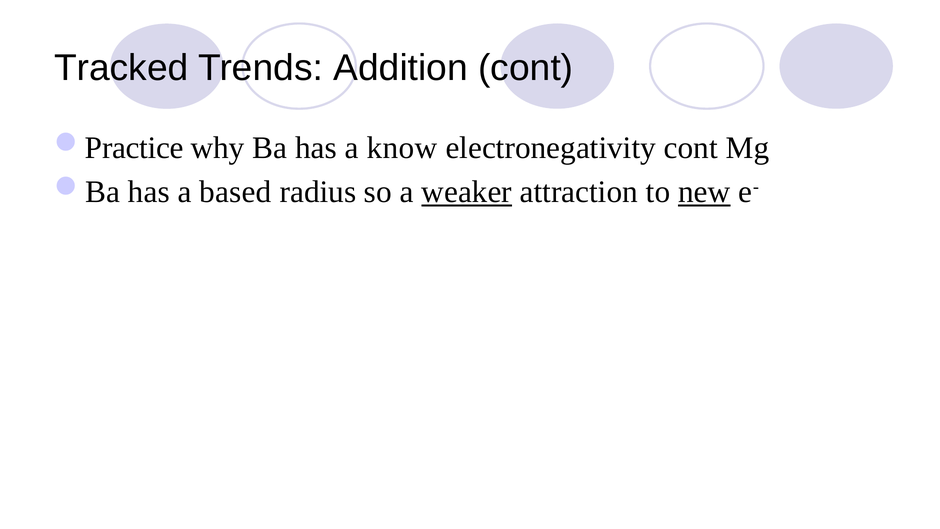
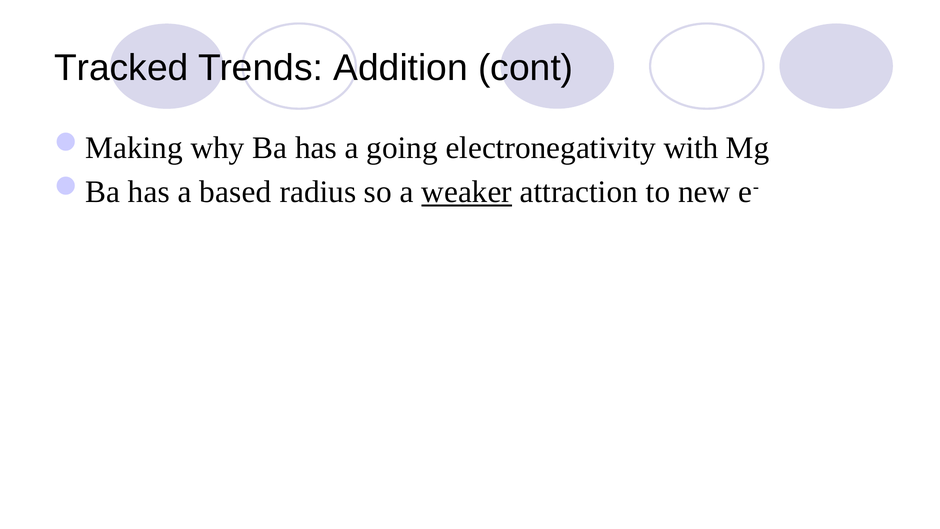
Practice: Practice -> Making (134, 148)
know: know -> going (402, 148)
electronegativity cont: cont -> with (691, 148)
new underline: present -> none (704, 192)
